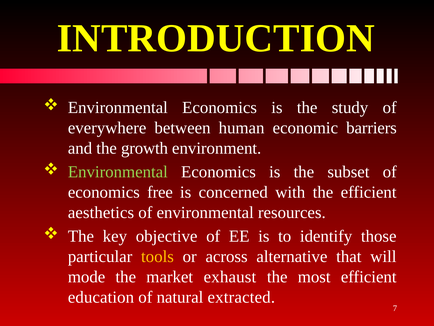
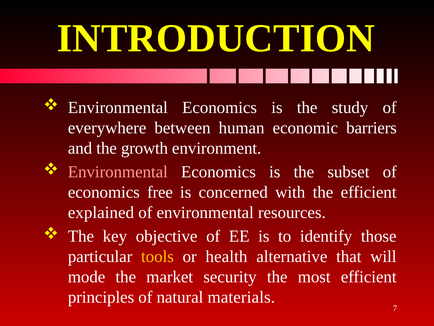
Environmental colour: light green -> pink (118, 172)
aesthetics: aesthetics -> explained (101, 212)
across: across -> health (226, 256)
exhaust: exhaust -> security (230, 276)
education: education -> principles (101, 297)
extracted: extracted -> materials (241, 297)
